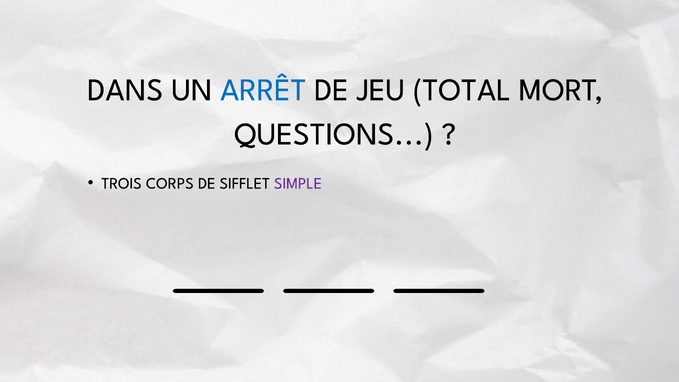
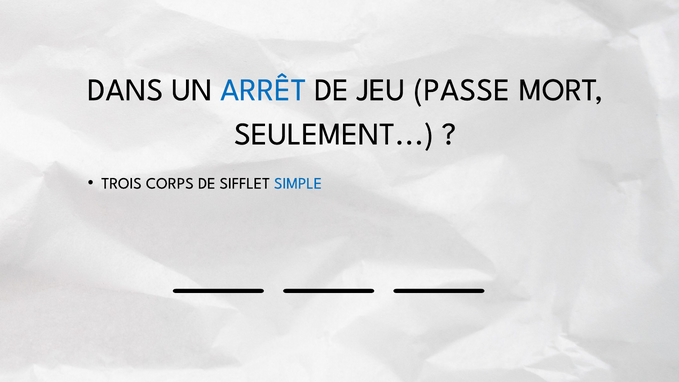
TOTAL: TOTAL -> PASSE (462, 90)
QUESTIONS: QUESTIONS -> SEULEMENT (334, 134)
SIMPLE colour: purple -> blue (298, 183)
